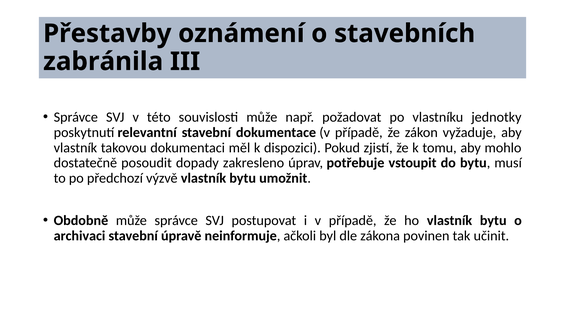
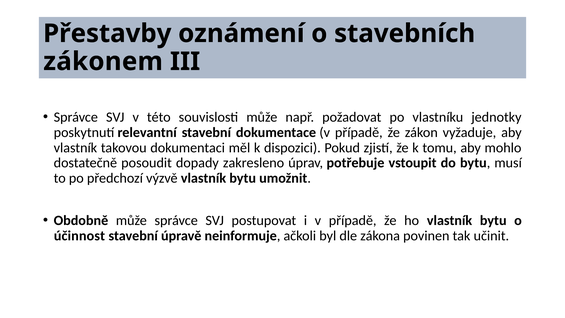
zabránila: zabránila -> zákonem (103, 61)
archivaci: archivaci -> účinnost (79, 236)
